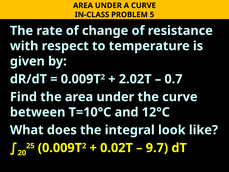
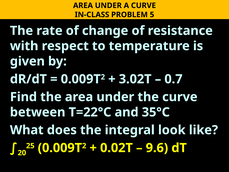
2.02T: 2.02T -> 3.02T (135, 79)
T=10°C: T=10°C -> T=22°C (90, 112)
12°C: 12°C -> 35°C (156, 112)
9.7: 9.7 -> 9.6 (157, 148)
